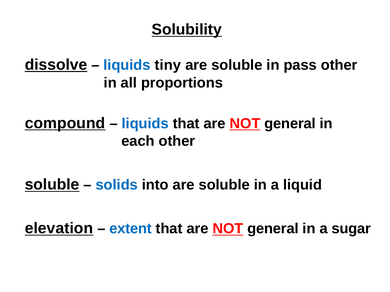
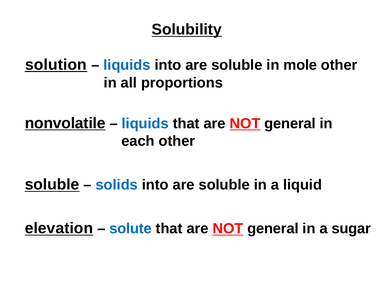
dissolve: dissolve -> solution (56, 65)
liquids tiny: tiny -> into (168, 65)
pass: pass -> mole (300, 65)
compound: compound -> nonvolatile (65, 123)
extent: extent -> solute (131, 229)
